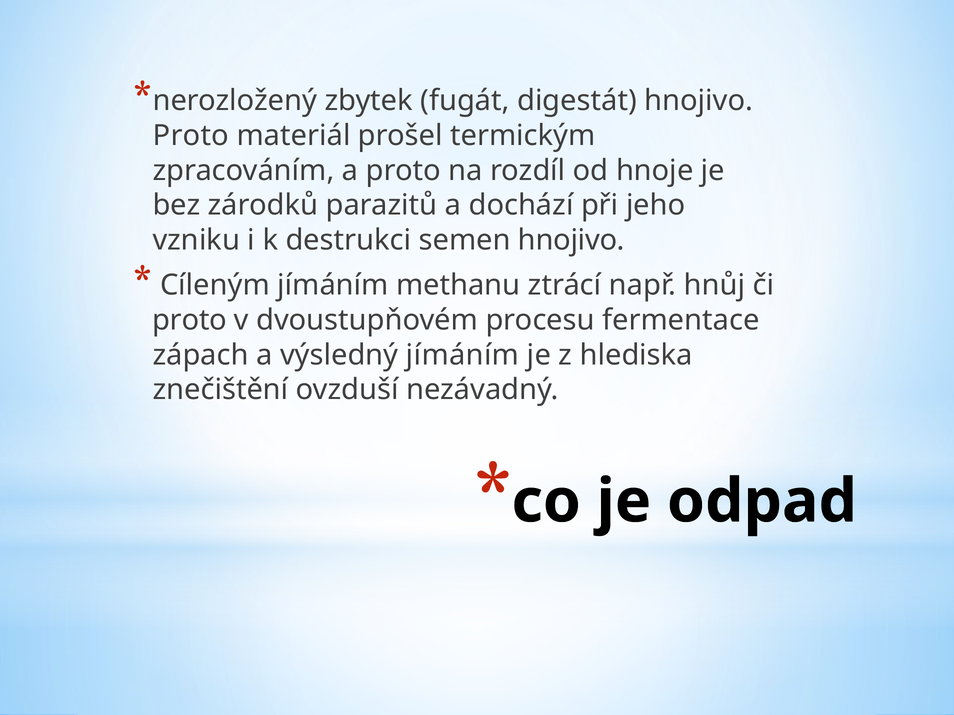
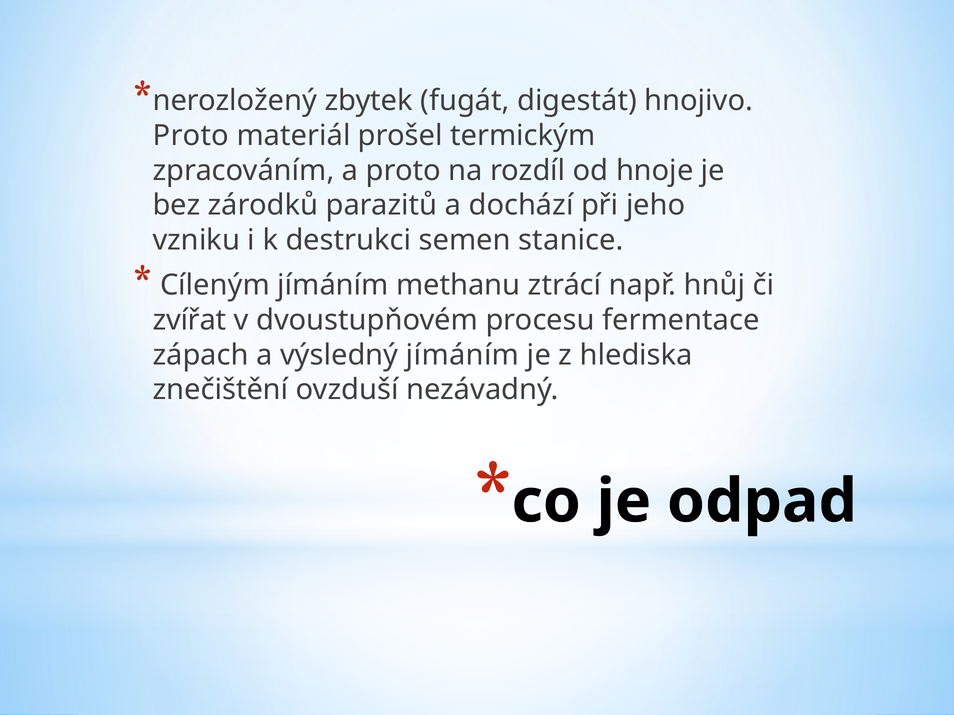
semen hnojivo: hnojivo -> stanice (571, 240)
proto: proto -> zvířat (190, 320)
